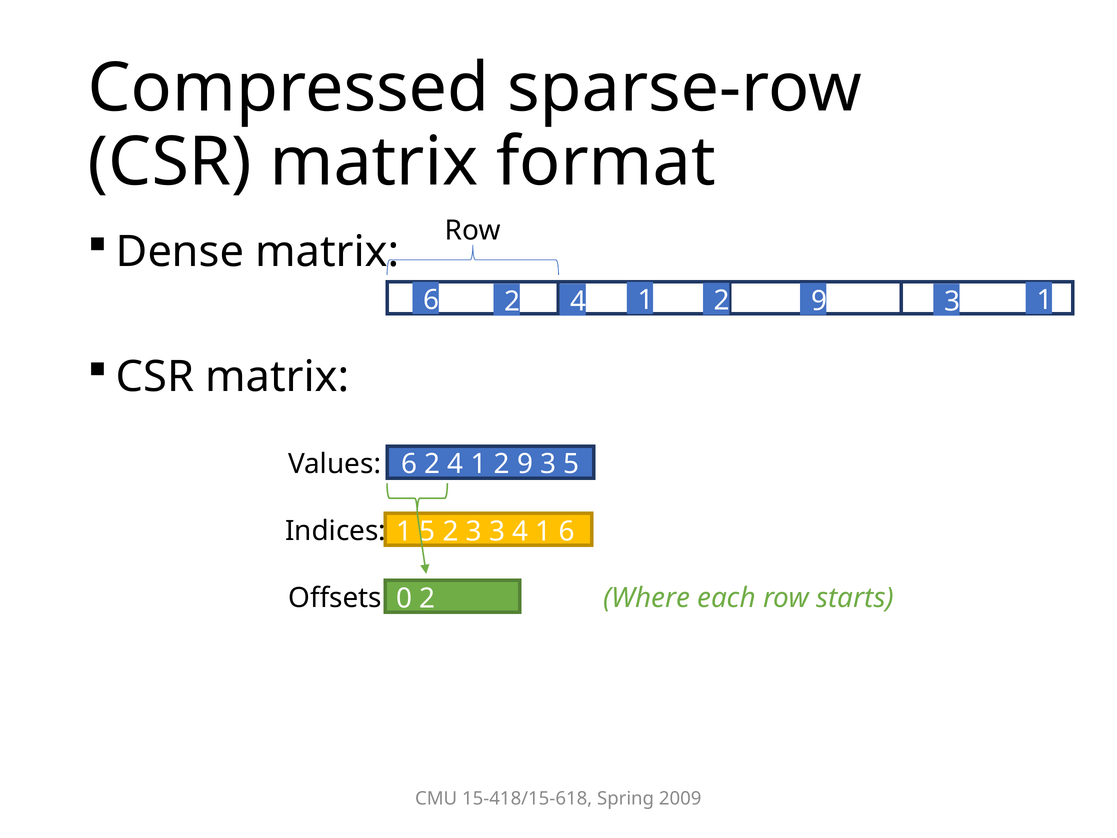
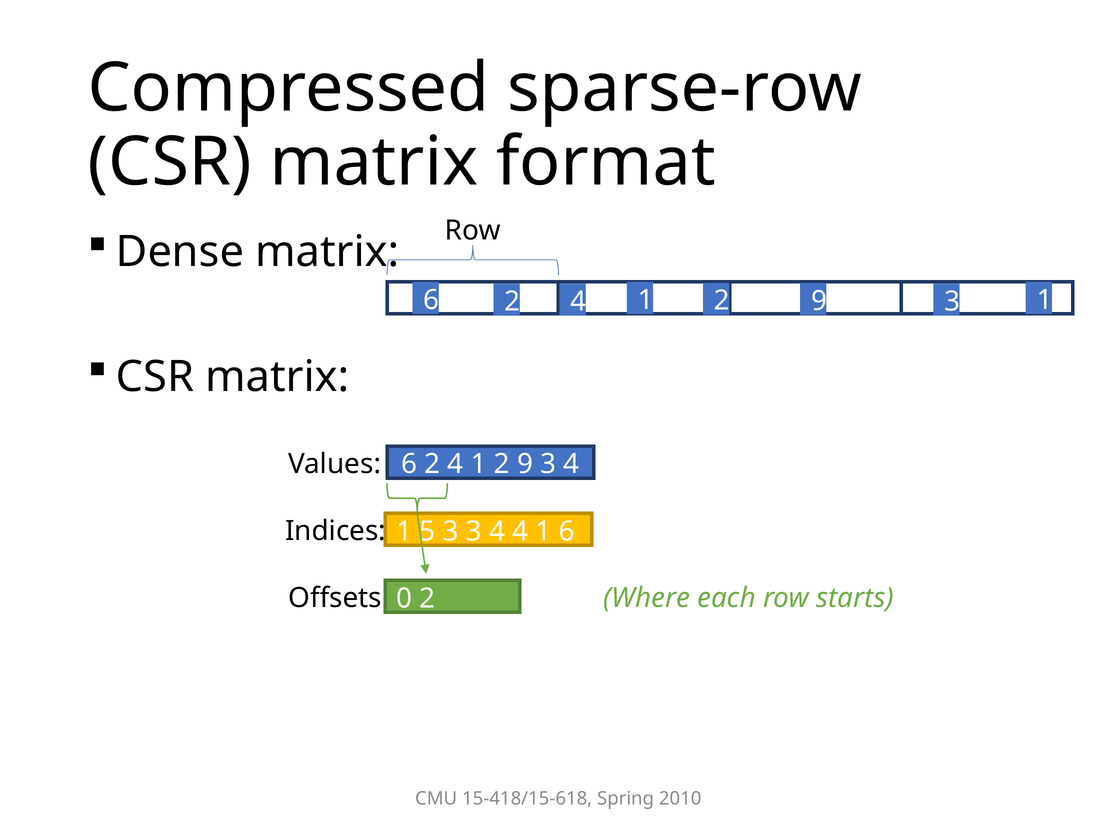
9 3 5: 5 -> 4 (571, 464)
5 2: 2 -> 3 (451, 531)
3: 3 -> 4 (497, 531)
2009: 2009 -> 2010 (680, 799)
